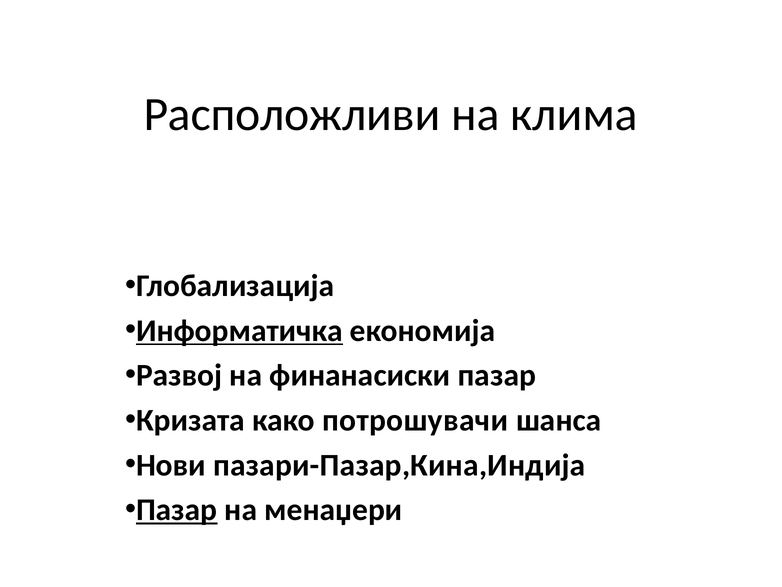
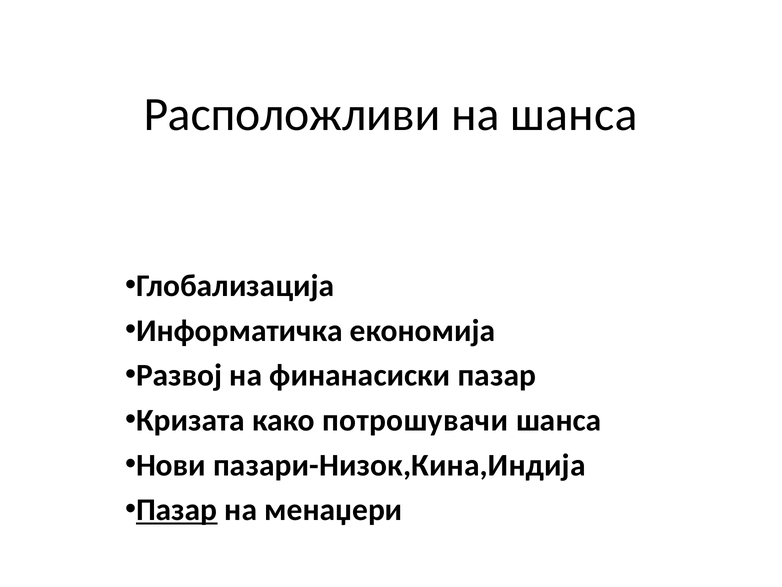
на клима: клима -> шанса (574, 114)
Информатичка underline: present -> none (239, 330)
пазари-Пазар,Кина,Индија: пазари-Пазар,Кина,Индија -> пазари-Низок,Кина,Индија (399, 465)
